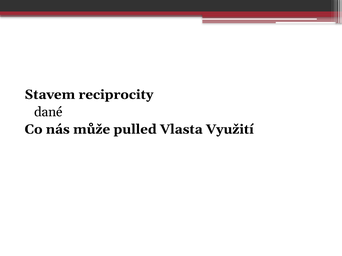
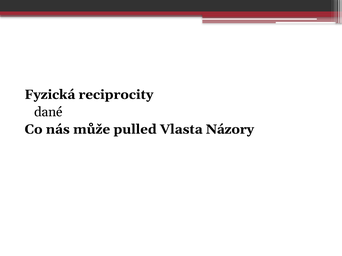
Stavem: Stavem -> Fyzická (50, 95)
Využití: Využití -> Názory (230, 130)
